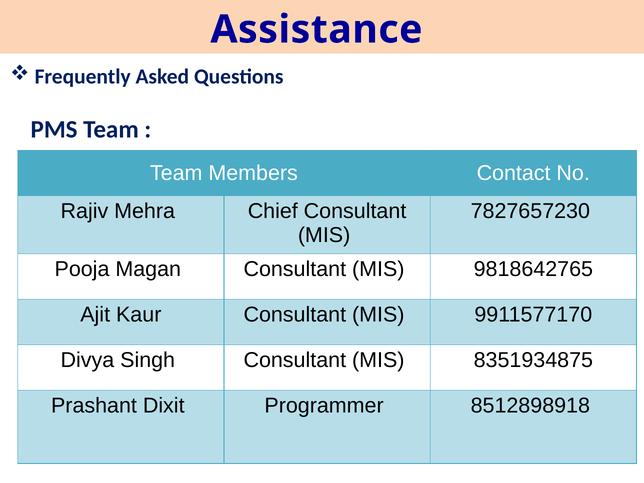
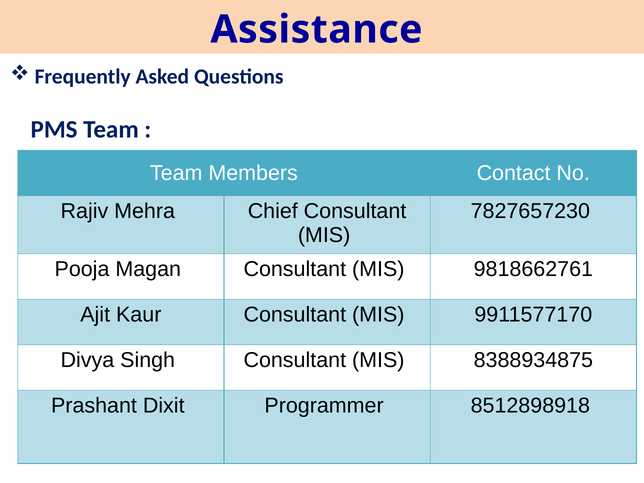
9818642765: 9818642765 -> 9818662761 (533, 269)
8351934875: 8351934875 -> 8388934875 (533, 360)
